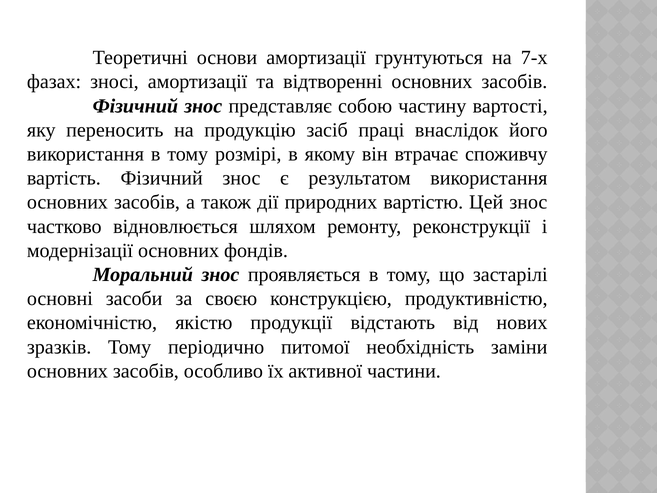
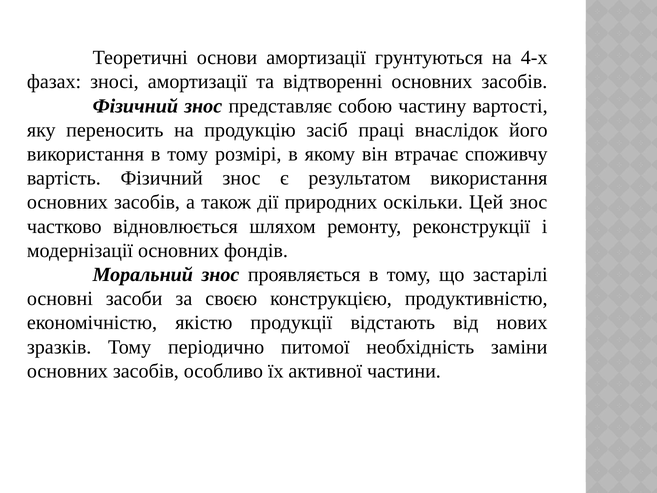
7-х: 7-х -> 4-х (534, 58)
вартістю: вартістю -> оскільки (423, 202)
